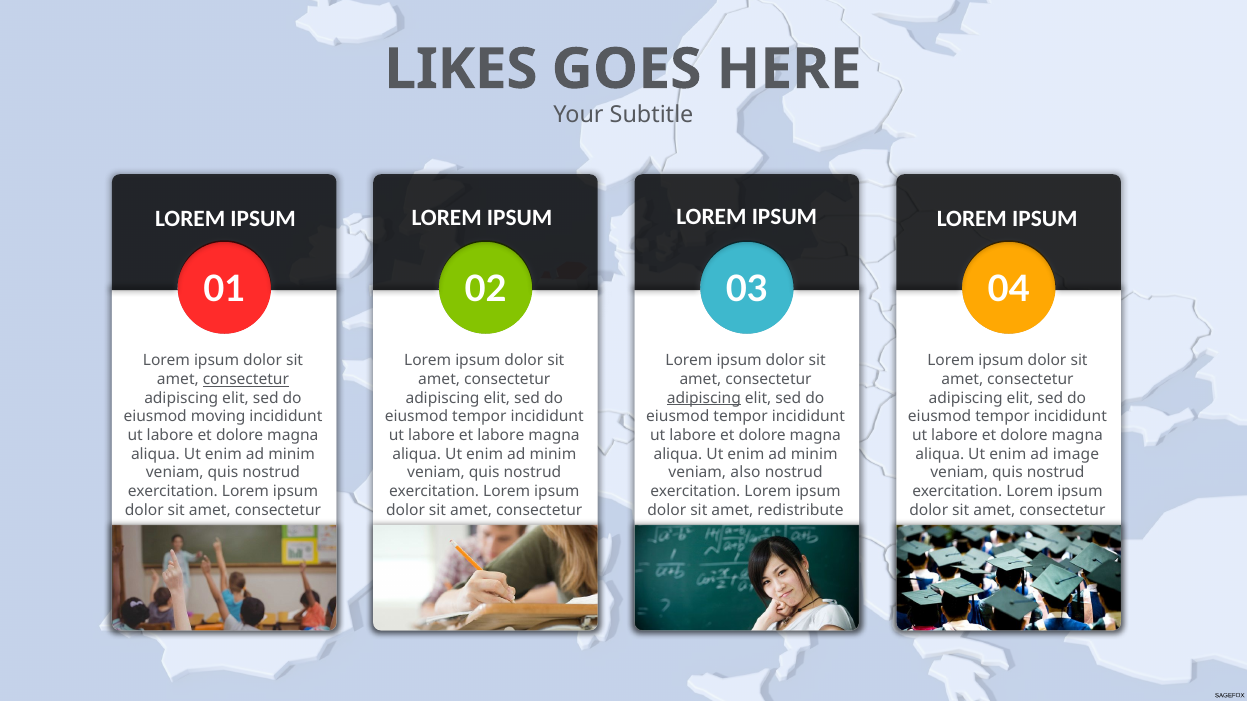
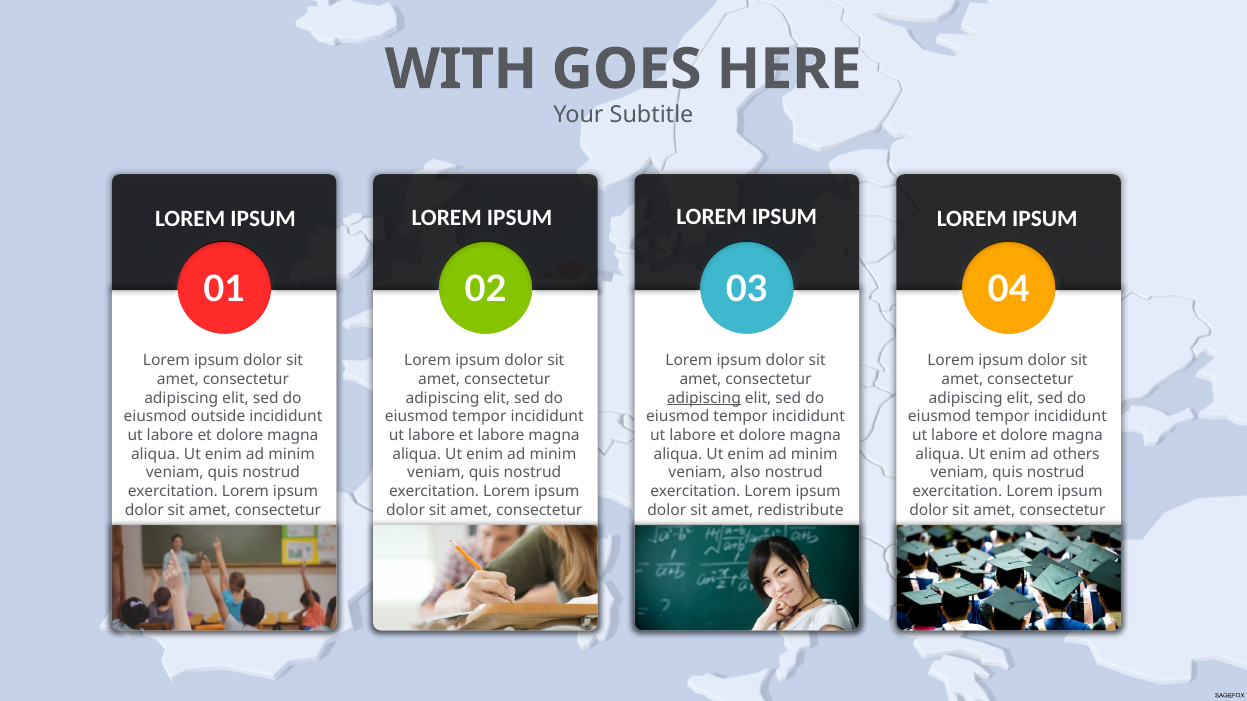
LIKES: LIKES -> WITH (461, 69)
consectetur underline: present -> none (246, 380)
moving: moving -> outside (218, 417)
image: image -> others (1076, 454)
